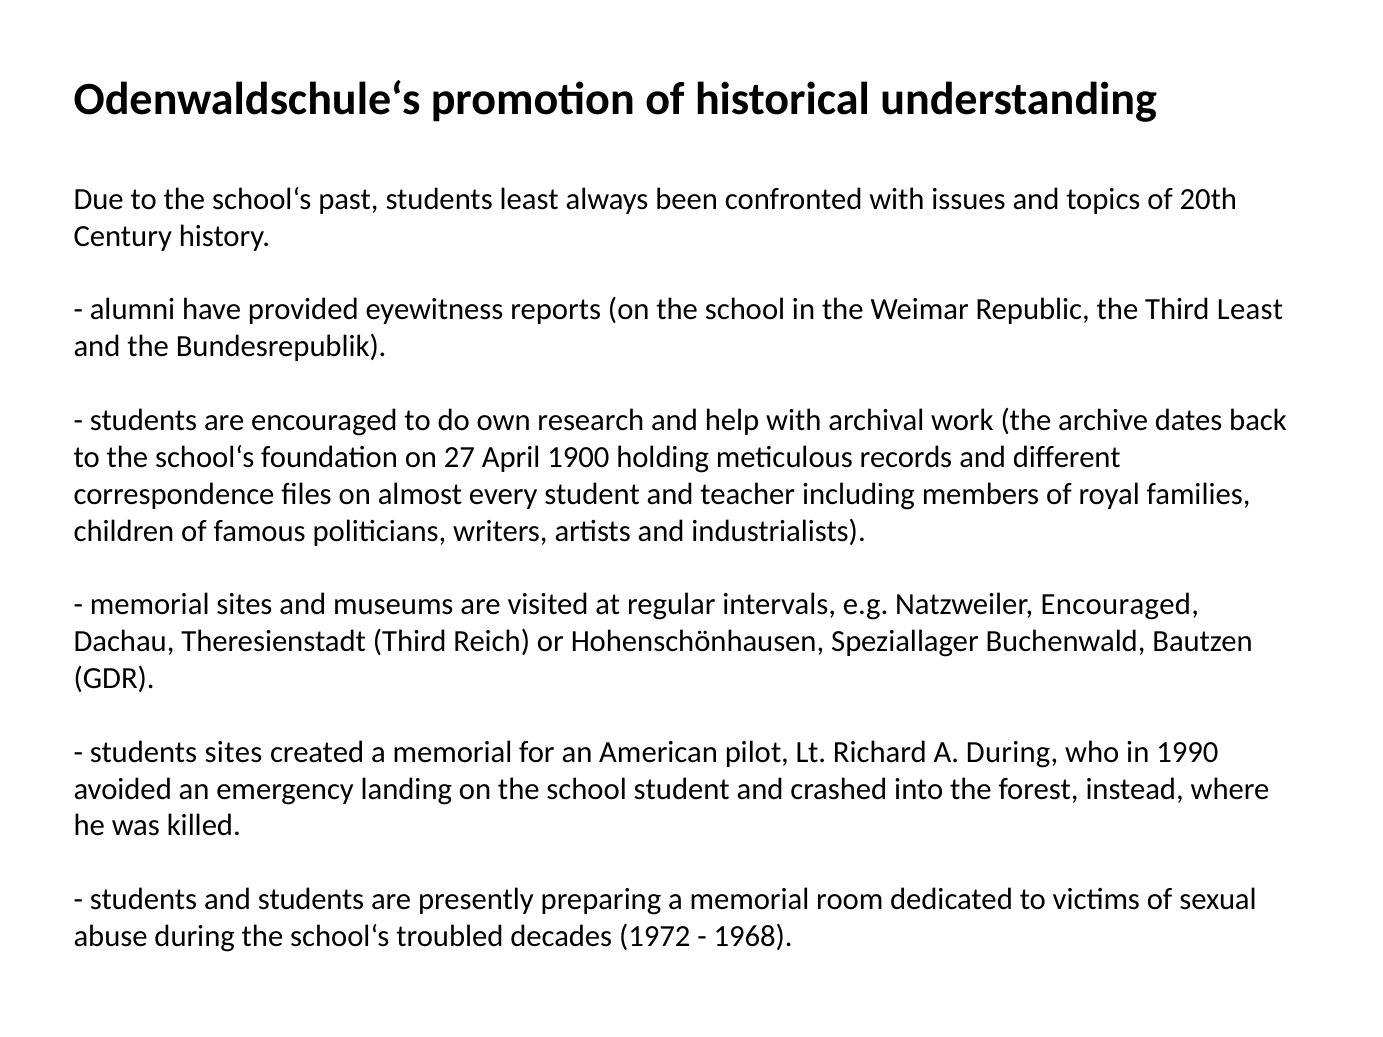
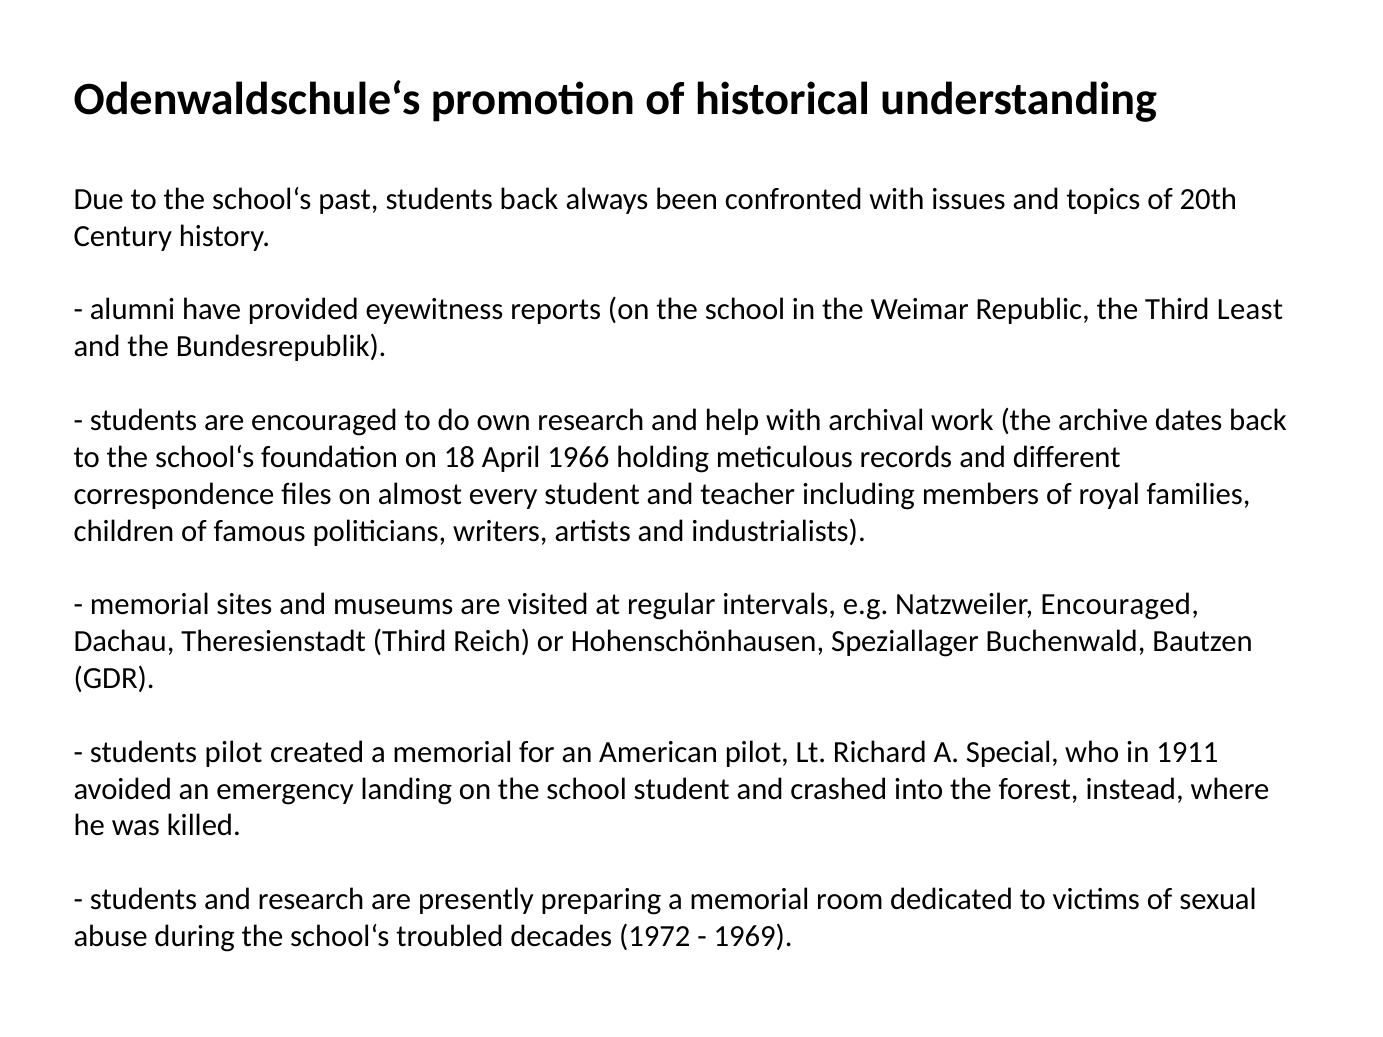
students least: least -> back (529, 199)
27: 27 -> 18 (459, 457)
1900: 1900 -> 1966 (578, 457)
students sites: sites -> pilot (234, 752)
A During: During -> Special (1012, 752)
1990: 1990 -> 1911 (1187, 752)
and students: students -> research (311, 900)
1968: 1968 -> 1969 (753, 937)
